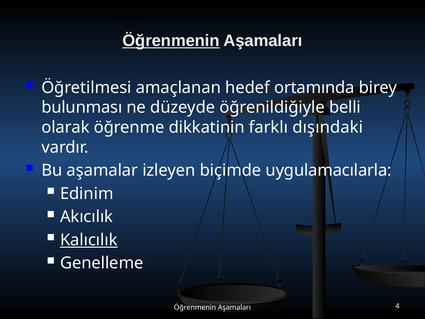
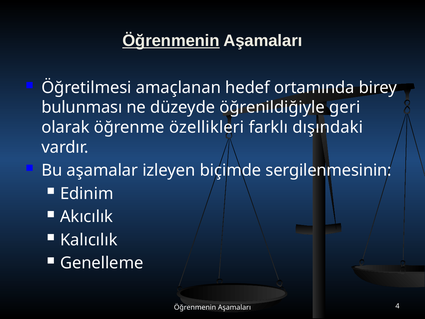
belli: belli -> geri (345, 107)
dikkatinin: dikkatinin -> özellikleri (207, 127)
uygulamacılarla: uygulamacılarla -> sergilenmesinin (329, 170)
Kalıcılık underline: present -> none (89, 240)
